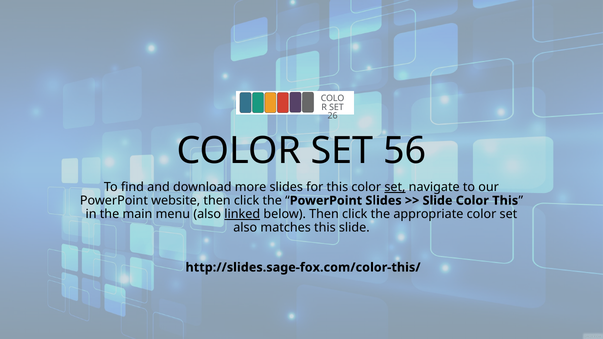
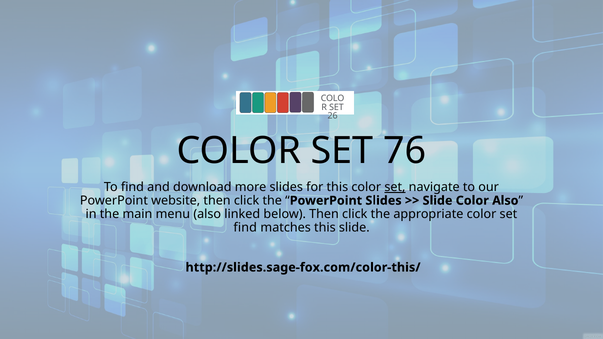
56: 56 -> 76 (405, 151)
Color This: This -> Also (505, 201)
linked underline: present -> none (242, 214)
also: also -> find (245, 228)
